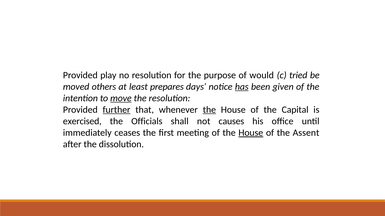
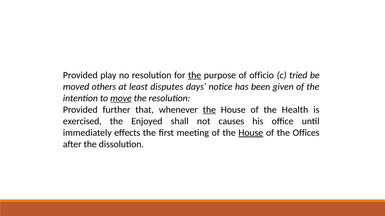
the underline: none -> present (195, 75)
would: would -> officio (262, 75)
prepares: prepares -> disputes (167, 87)
has underline: present -> none (242, 87)
further underline: present -> none (117, 110)
Capital: Capital -> Health (295, 110)
Officials: Officials -> Enjoyed (147, 122)
ceases: ceases -> effects (127, 133)
Assent: Assent -> Offices (306, 133)
